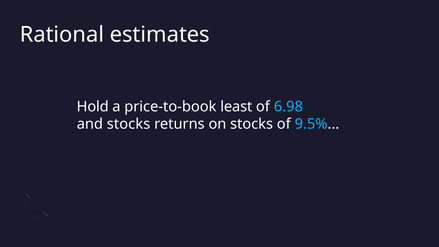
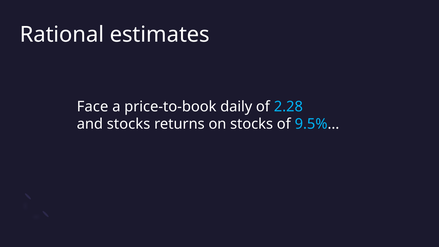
Hold: Hold -> Face (93, 106)
least: least -> daily (236, 106)
6.98: 6.98 -> 2.28 (288, 106)
